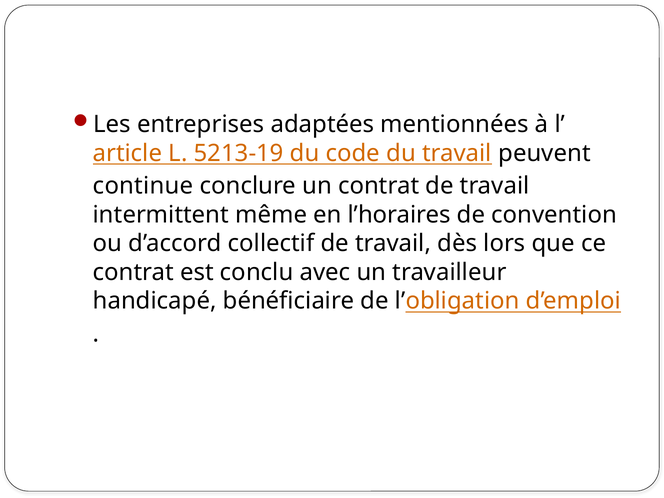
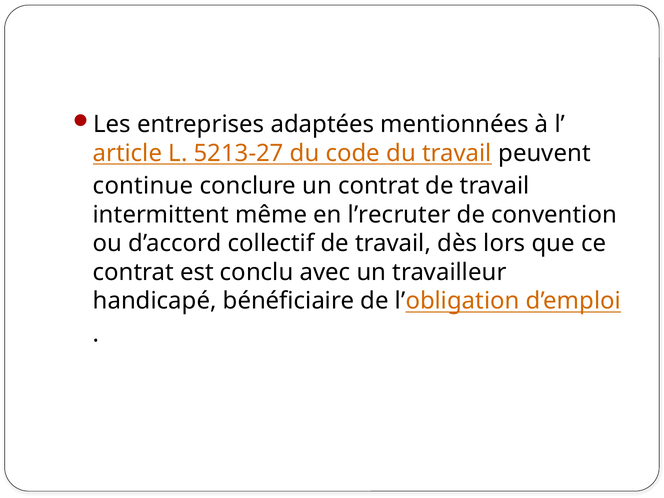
5213-19: 5213-19 -> 5213-27 (239, 153)
l’horaires: l’horaires -> l’recruter (399, 215)
